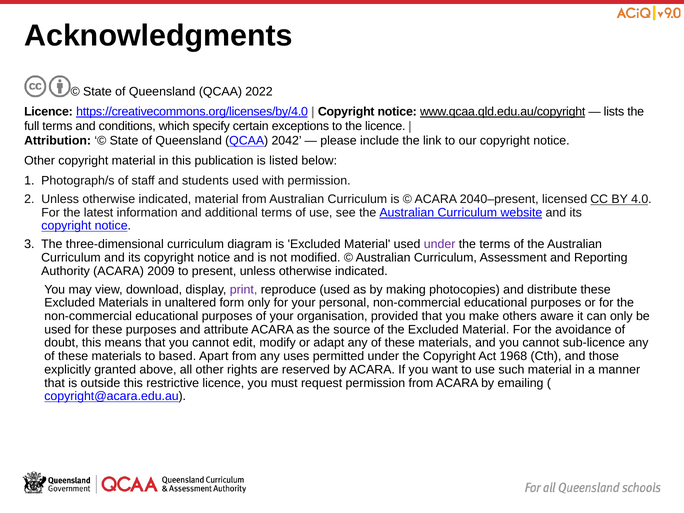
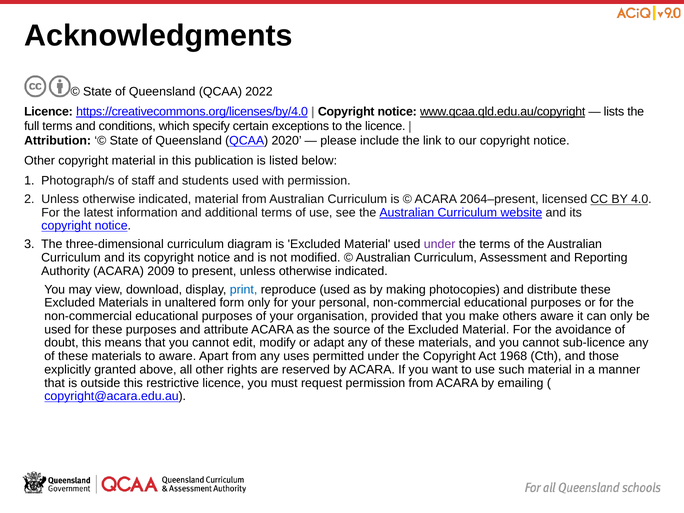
2042: 2042 -> 2020 (287, 141)
2040–present: 2040–present -> 2064–present (499, 199)
print colour: purple -> blue (244, 289)
to based: based -> aware (177, 356)
